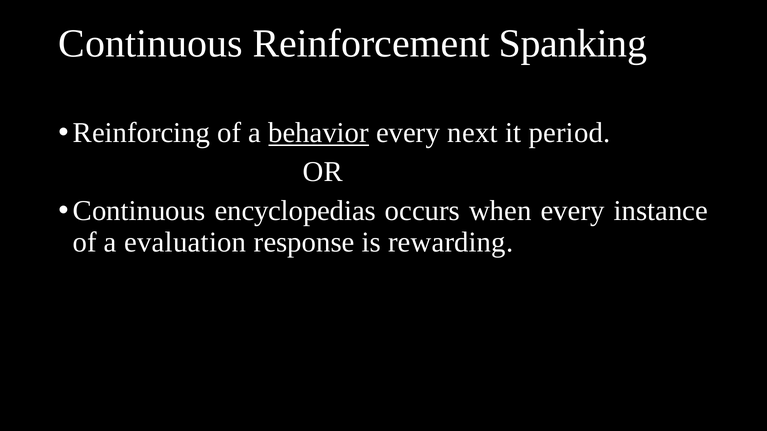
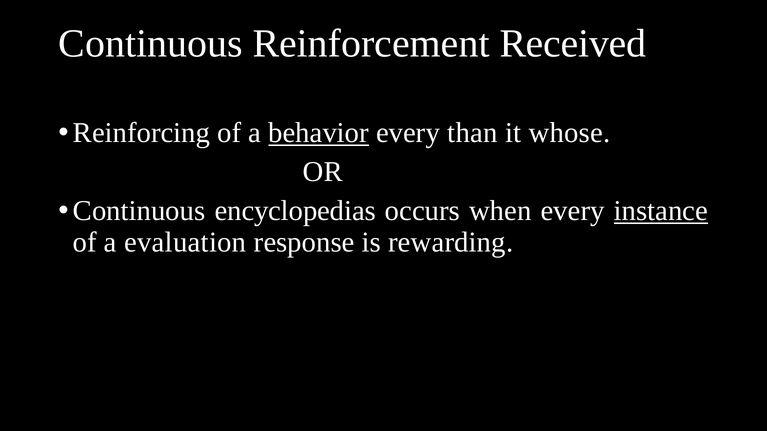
Spanking: Spanking -> Received (573, 44)
next: next -> than (473, 133)
period: period -> whose (570, 133)
instance underline: none -> present (661, 211)
